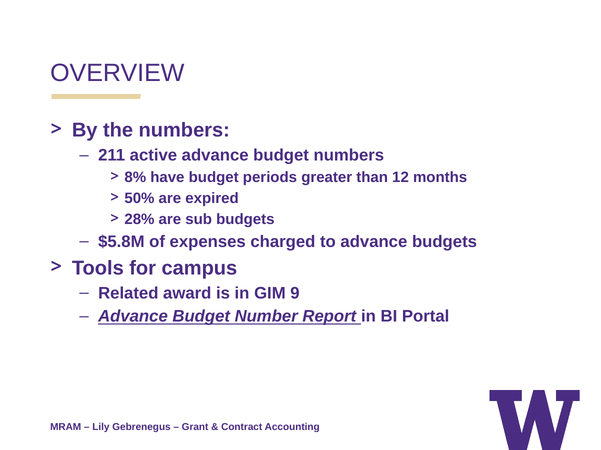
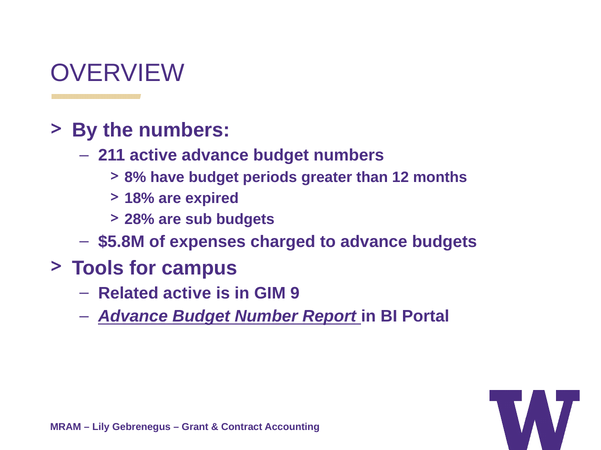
50%: 50% -> 18% (139, 199)
Related award: award -> active (187, 294)
